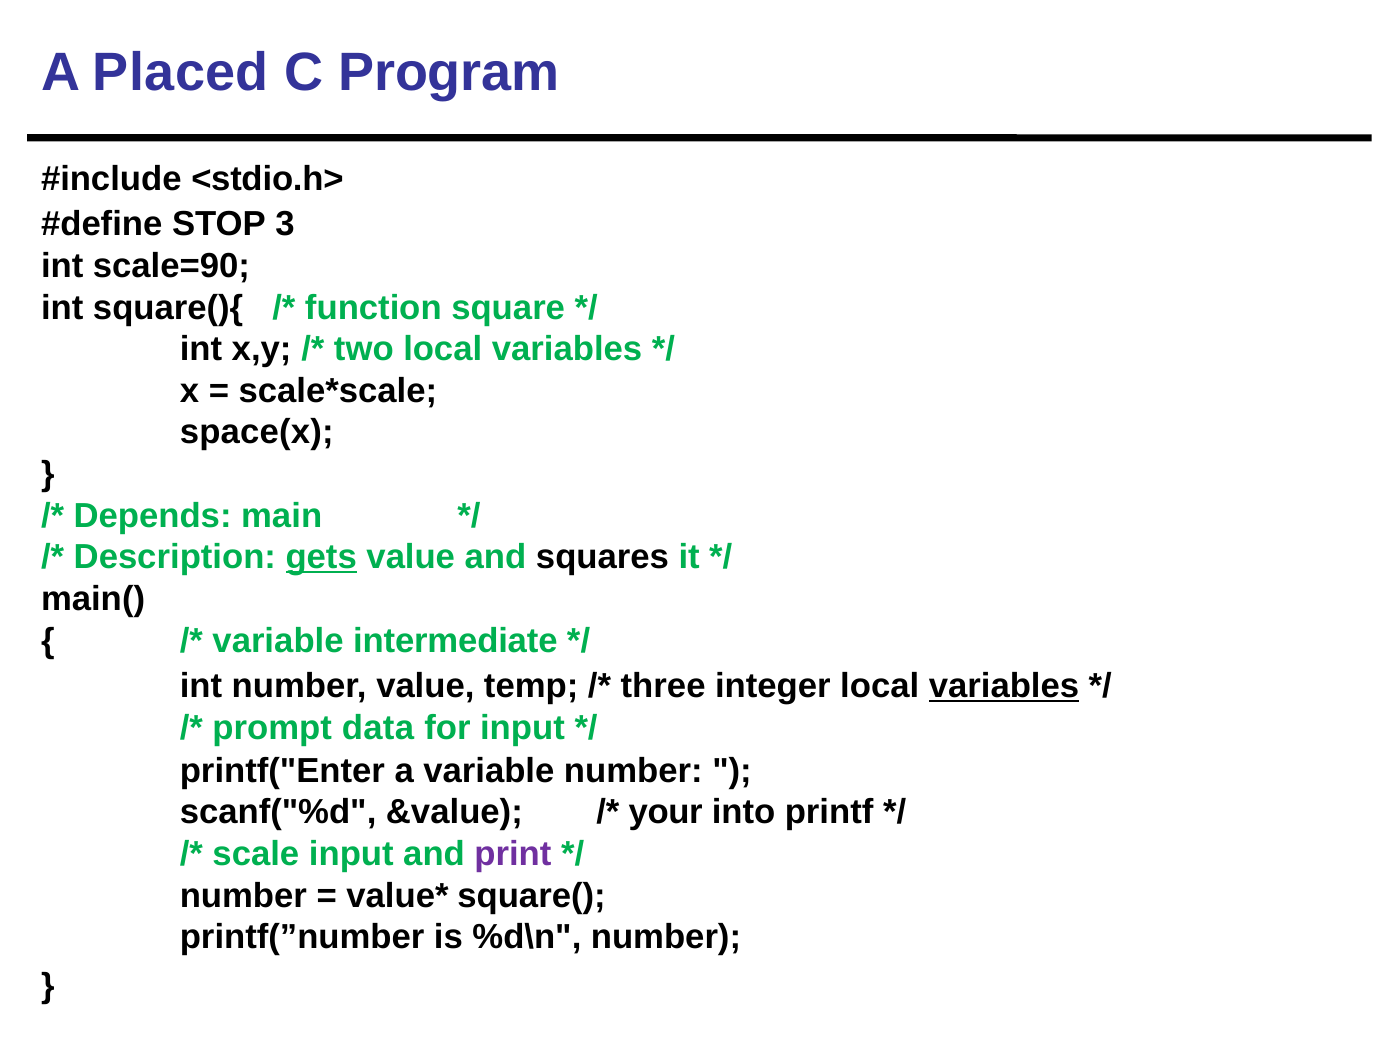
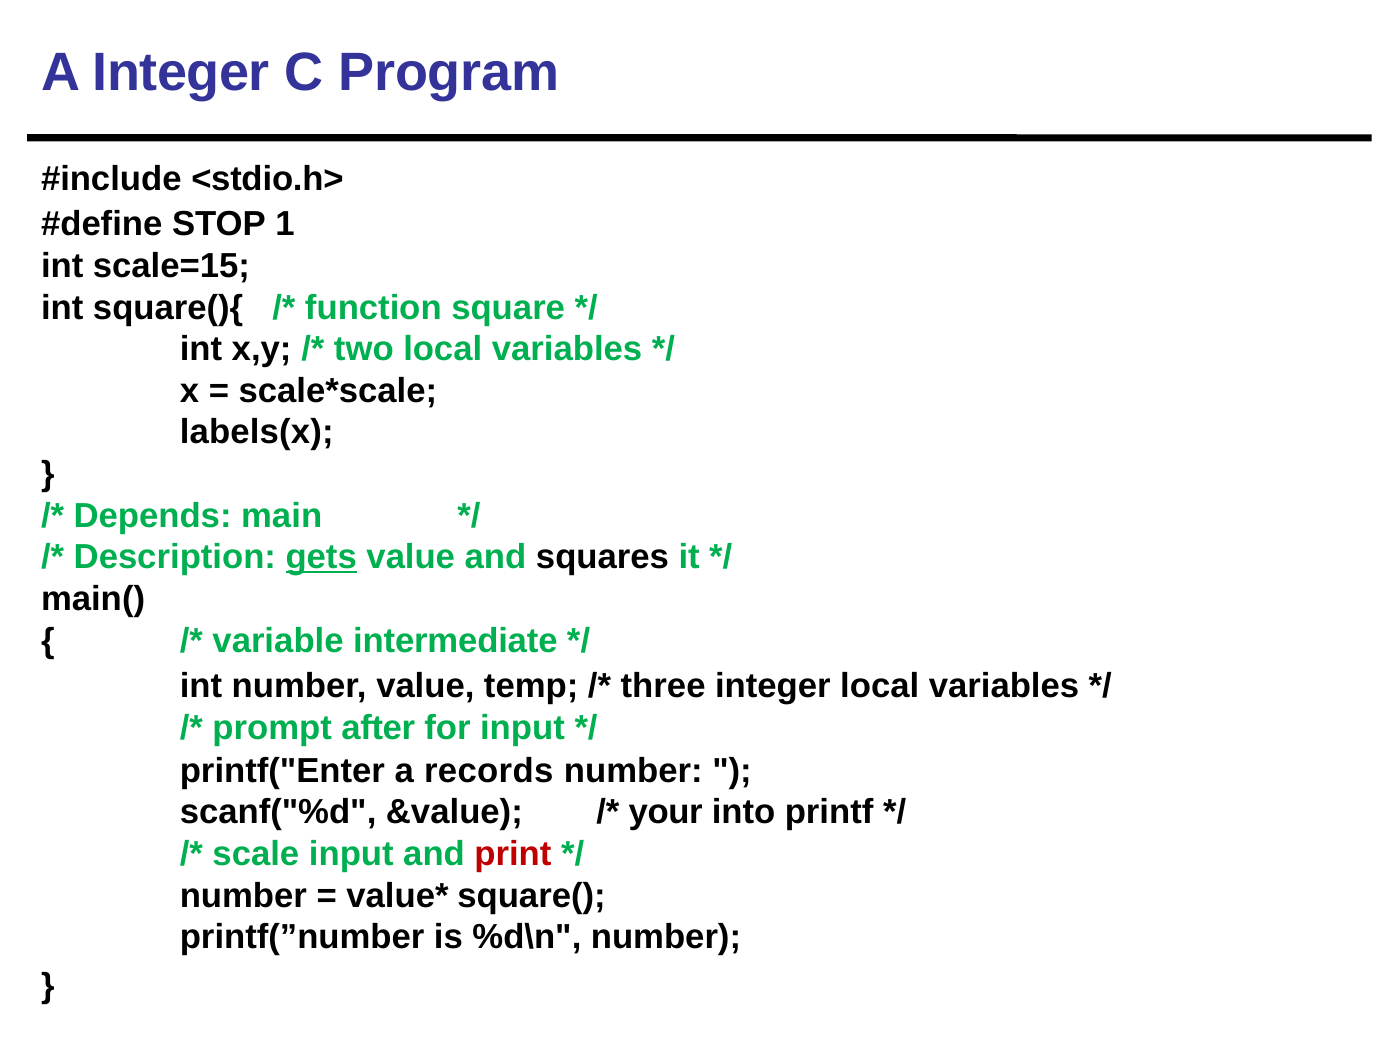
A Placed: Placed -> Integer (181, 73)
3: 3 -> 1 (285, 224)
scale=90: scale=90 -> scale=15 (171, 266)
space(x: space(x -> labels(x (257, 432)
variables underline: present -> none (1004, 686)
data: data -> after (378, 728)
a variable: variable -> records (489, 771)
print colour: purple -> red (513, 854)
